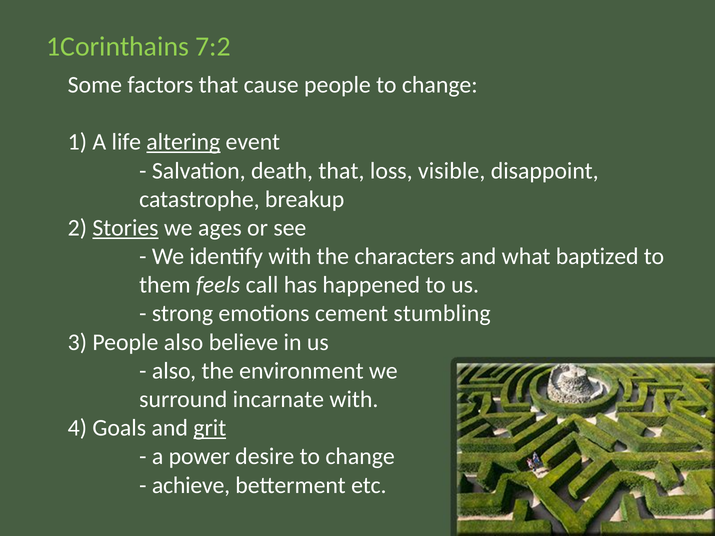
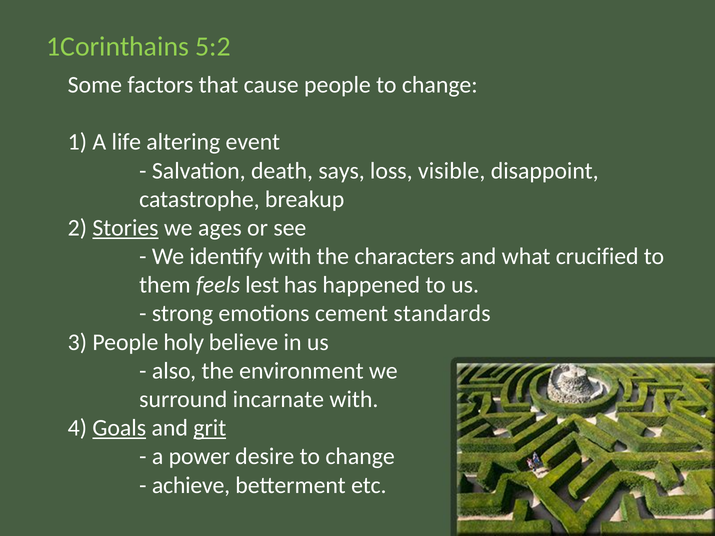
7:2: 7:2 -> 5:2 (213, 47)
altering underline: present -> none (183, 142)
death that: that -> says (342, 171)
baptized: baptized -> crucified (597, 257)
call: call -> lest (262, 285)
stumbling: stumbling -> standards (442, 314)
People also: also -> holy (184, 342)
Goals underline: none -> present (119, 428)
